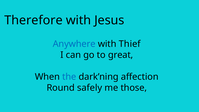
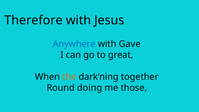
Thief: Thief -> Gave (130, 44)
the colour: blue -> orange (69, 77)
affection: affection -> together (140, 77)
safely: safely -> doing (90, 88)
